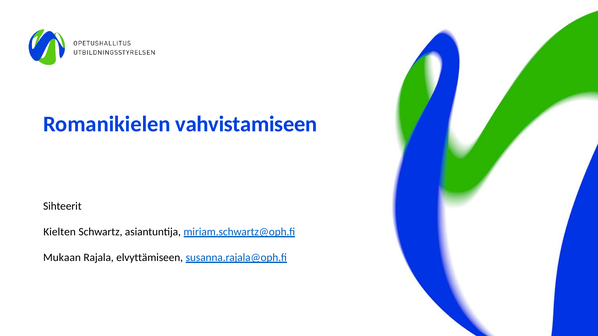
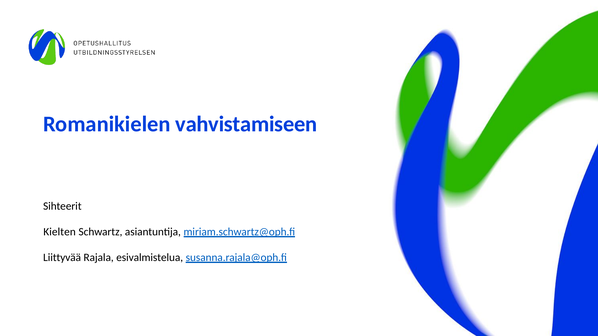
Mukaan: Mukaan -> Liittyvää (62, 258)
elvyttämiseen: elvyttämiseen -> esivalmistelua (150, 258)
